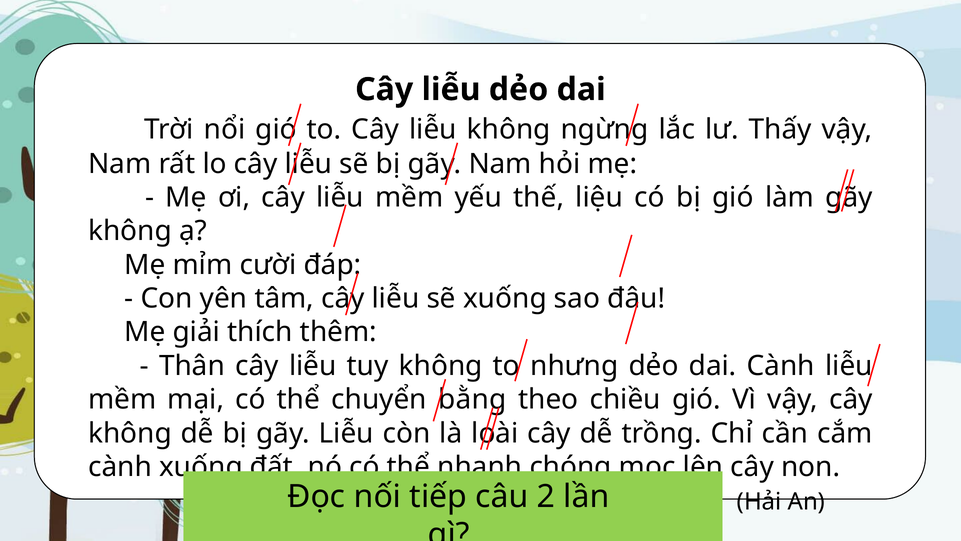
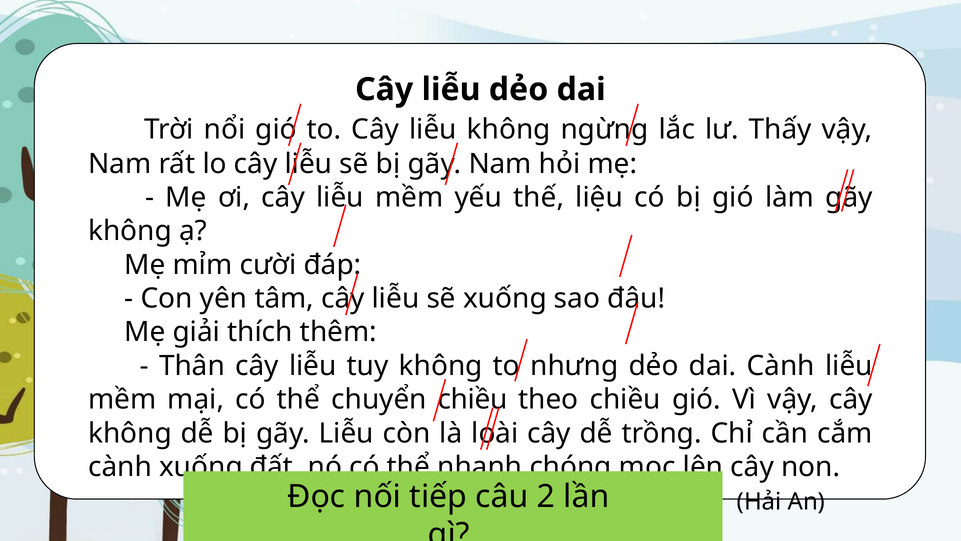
chuyển bằng: bằng -> chiều (473, 399)
